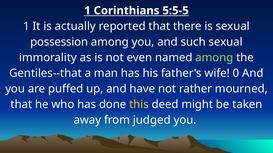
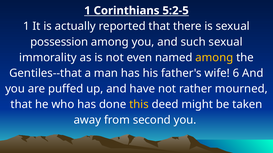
5:5-5: 5:5-5 -> 5:2-5 (176, 11)
among colour: light green -> yellow (214, 58)
0: 0 -> 6 (236, 73)
judged: judged -> second (152, 120)
